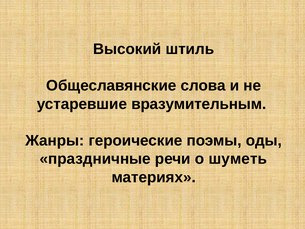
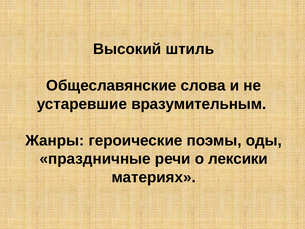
шуметь: шуметь -> лексики (238, 159)
